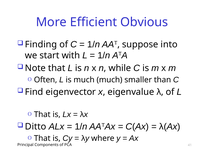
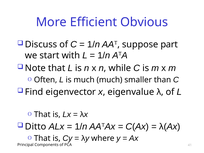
Finding: Finding -> Discuss (41, 44)
into: into -> part (169, 44)
